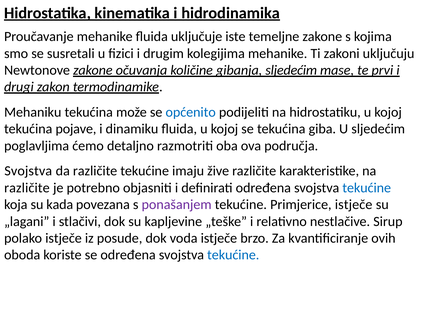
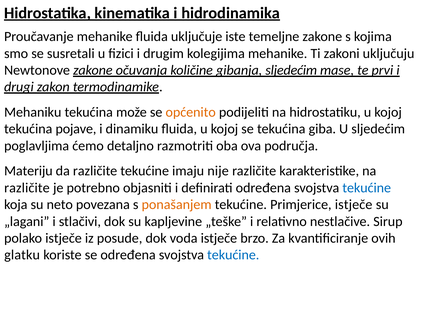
općenito colour: blue -> orange (191, 113)
Svojstva: Svojstva -> Materiju (28, 171)
žive: žive -> nije (218, 171)
kada: kada -> neto (60, 205)
ponašanjem colour: purple -> orange (177, 205)
oboda: oboda -> glatku (22, 256)
